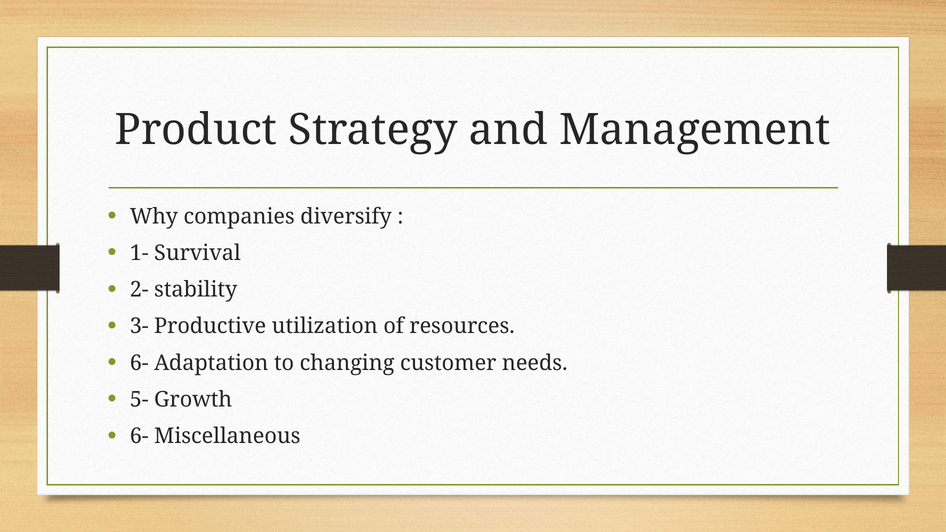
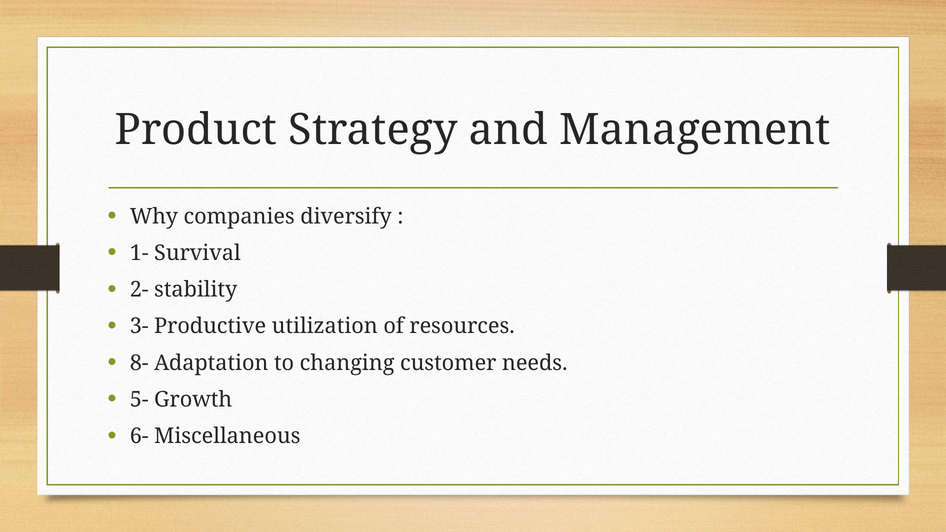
6-: 6- -> 8- (139, 363)
